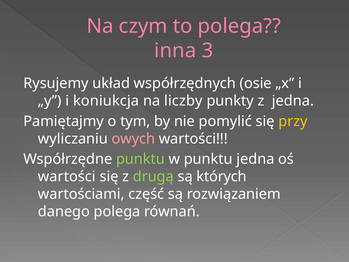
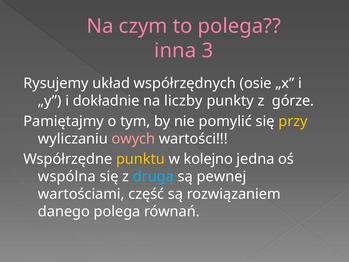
koniukcja: koniukcja -> dokładnie (106, 101)
z jedna: jedna -> górze (293, 101)
punktu colour: light green -> yellow (140, 159)
w punktu: punktu -> kolejno (208, 159)
wartości: wartości -> wspólna (67, 176)
drugą colour: light green -> light blue (153, 176)
których: których -> pewnej (221, 176)
